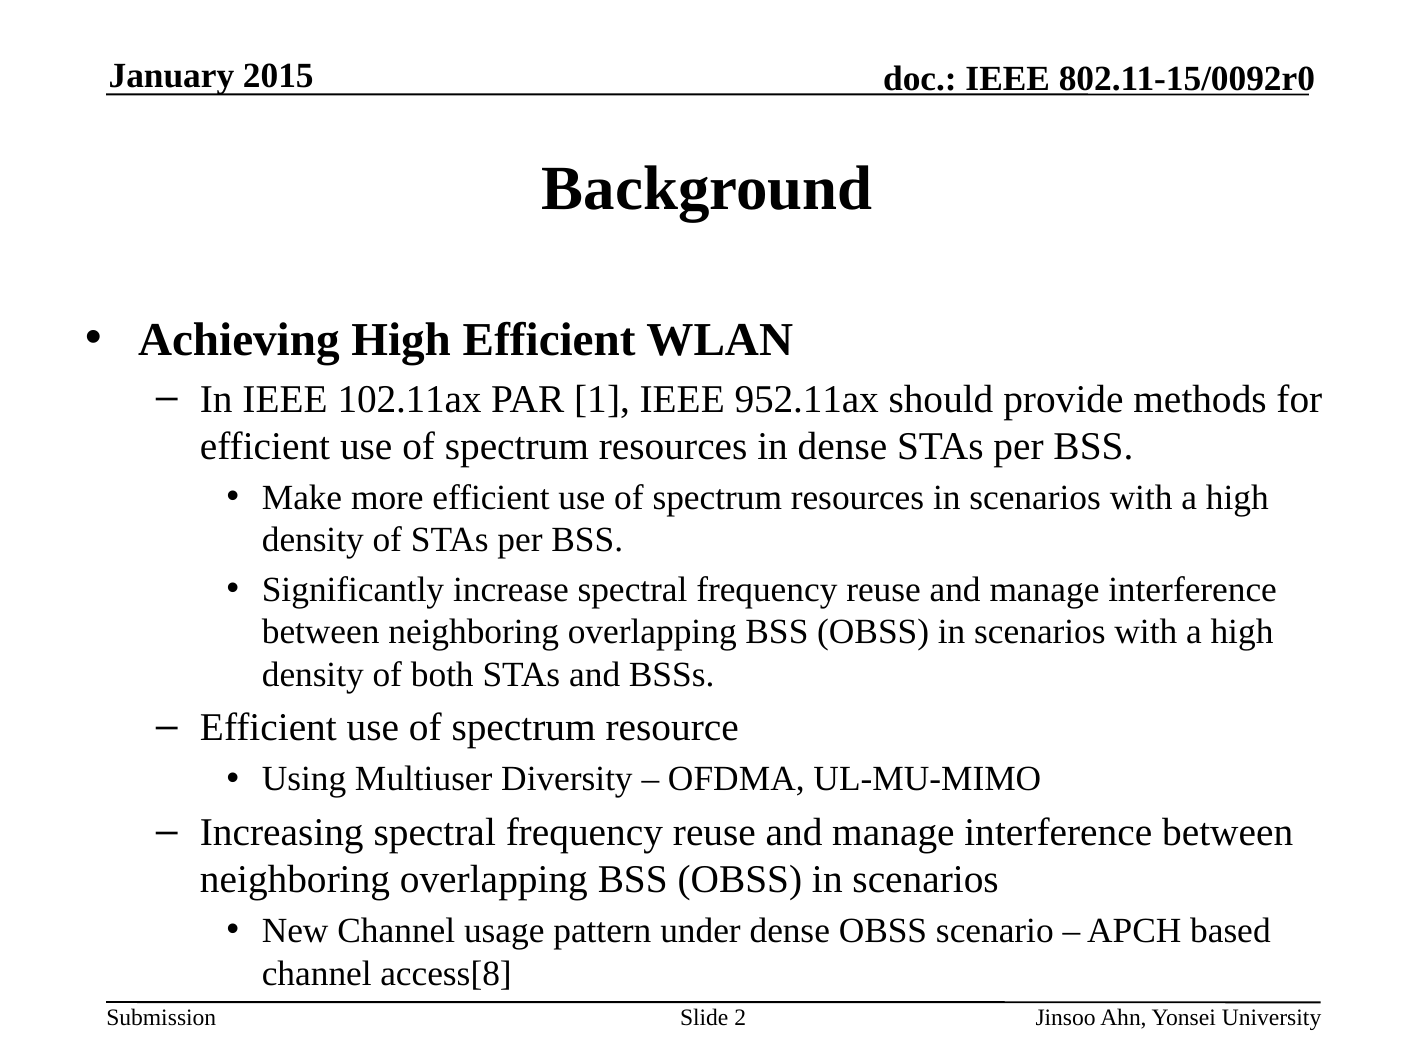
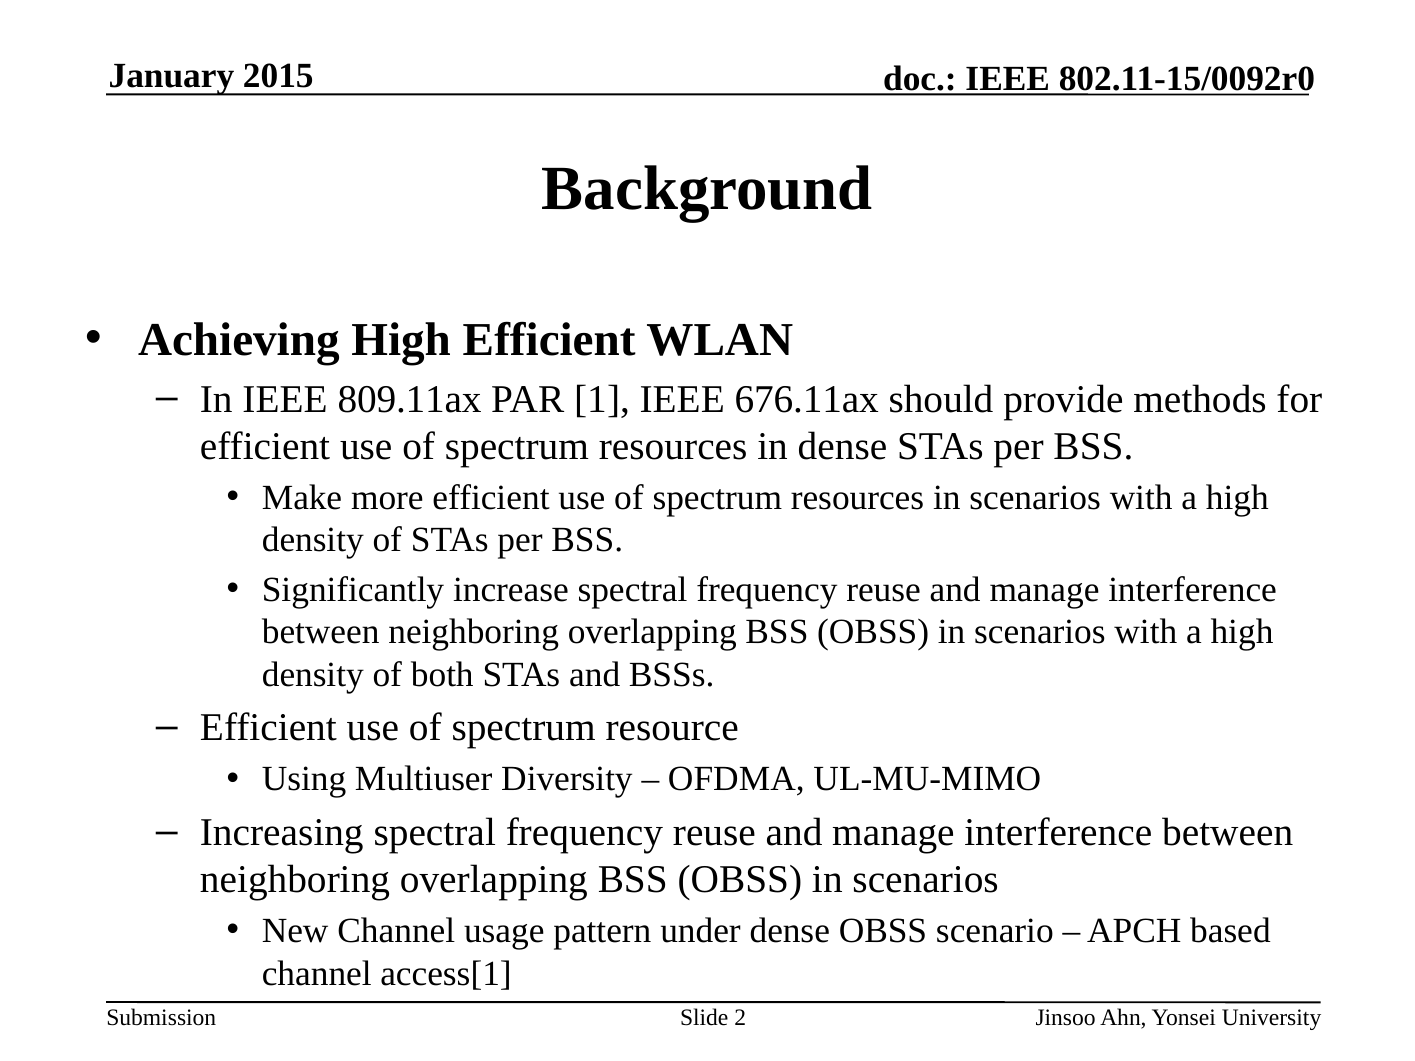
102.11ax: 102.11ax -> 809.11ax (410, 399)
952.11ax: 952.11ax -> 676.11ax (807, 399)
access[8: access[8 -> access[1 (446, 974)
